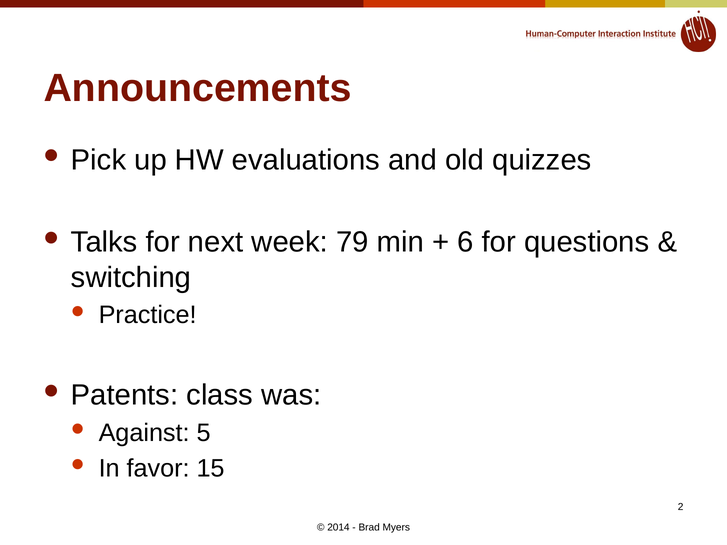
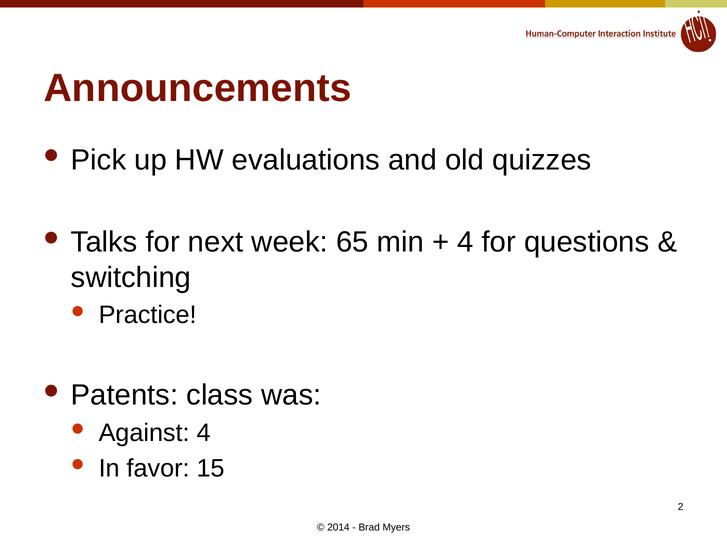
79: 79 -> 65 (352, 242)
6: 6 -> 4 (466, 242)
Against 5: 5 -> 4 (204, 433)
